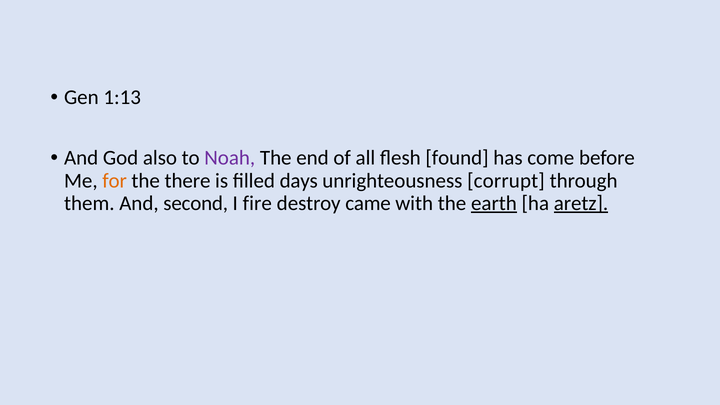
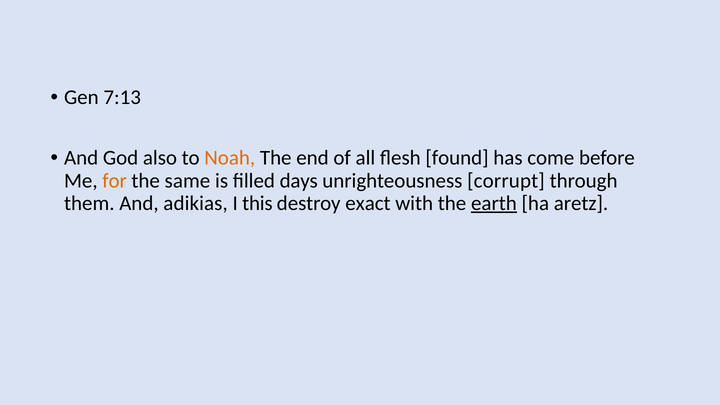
1:13: 1:13 -> 7:13 (122, 98)
Noah colour: purple -> orange (230, 158)
there: there -> same (187, 181)
second: second -> adikias (196, 203)
fire: fire -> this (257, 203)
came: came -> exact (368, 203)
aretz underline: present -> none (581, 203)
